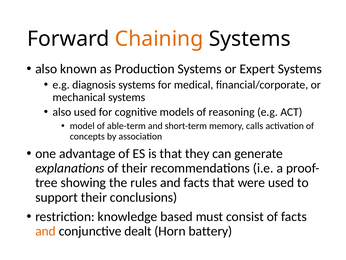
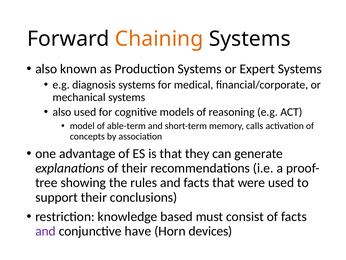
and colour: orange -> purple (46, 231)
dealt: dealt -> have (138, 231)
battery: battery -> devices (210, 231)
